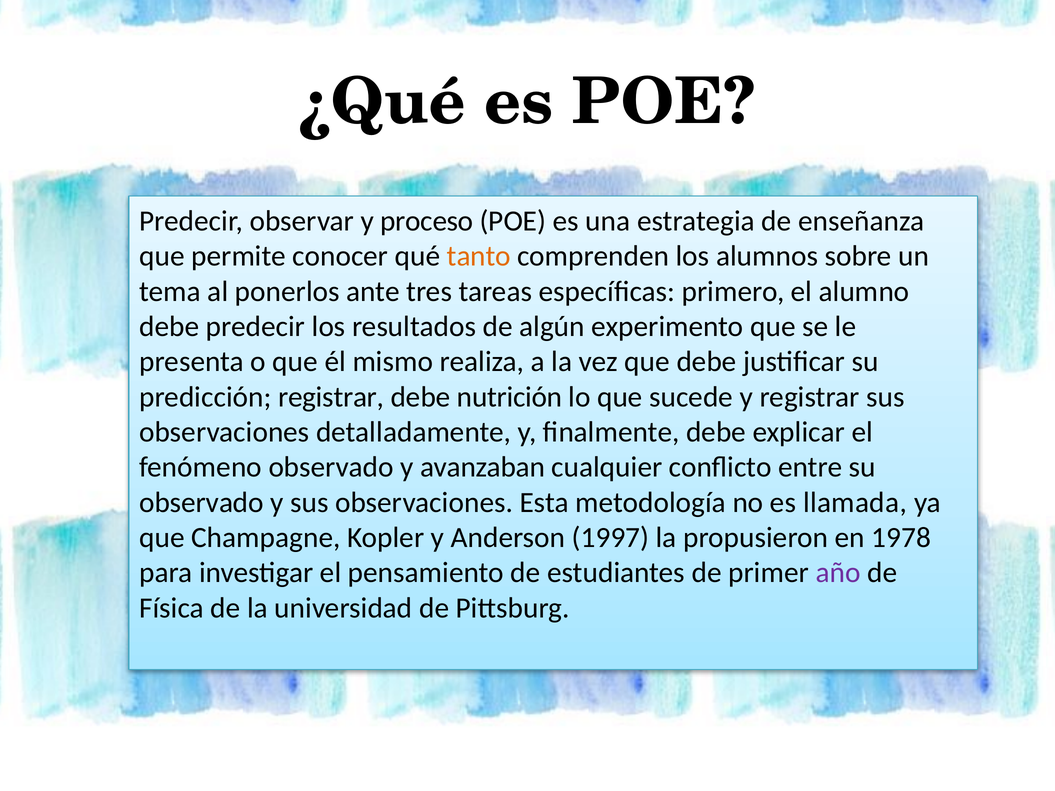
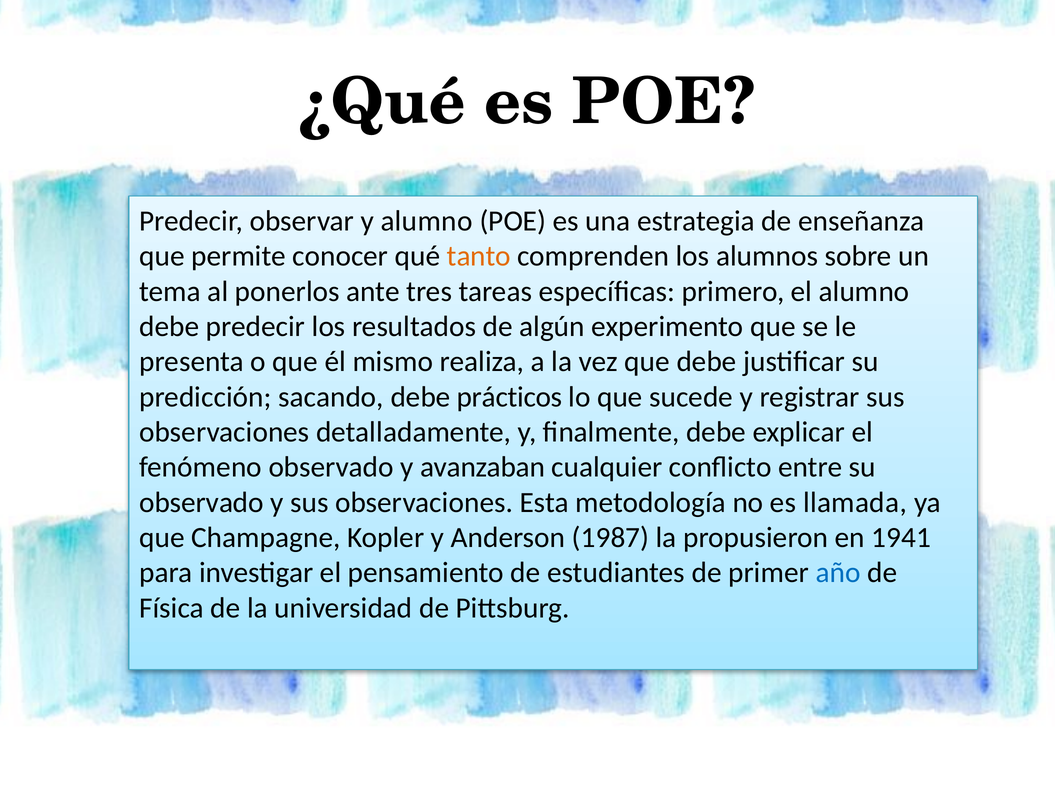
y proceso: proceso -> alumno (427, 221)
predicción registrar: registrar -> sacando (331, 397)
nutrición: nutrición -> prácticos (510, 397)
1997: 1997 -> 1987 (611, 538)
1978: 1978 -> 1941 (901, 538)
año colour: purple -> blue (838, 573)
